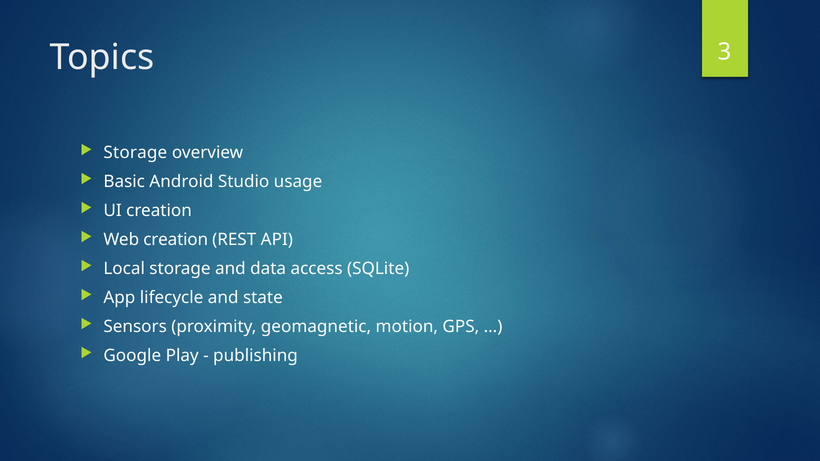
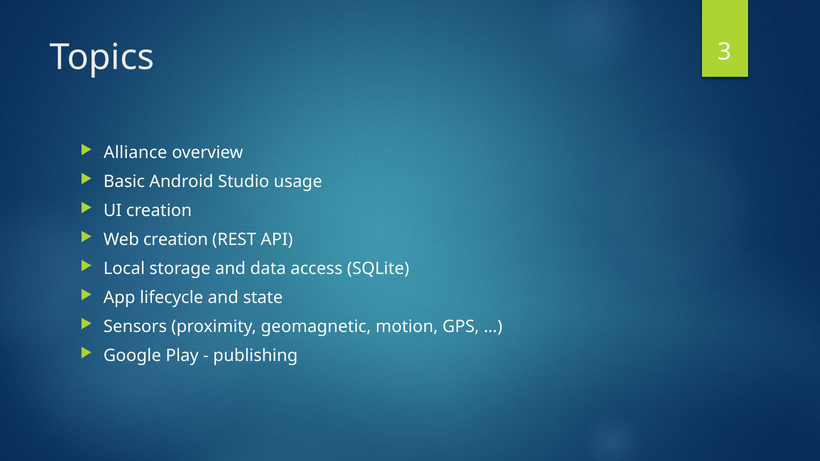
Storage: Storage -> Alliance (135, 153)
